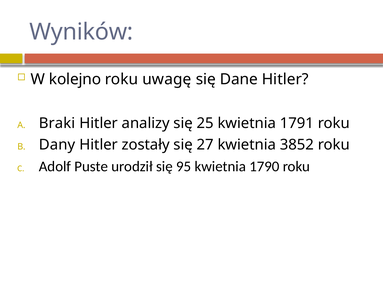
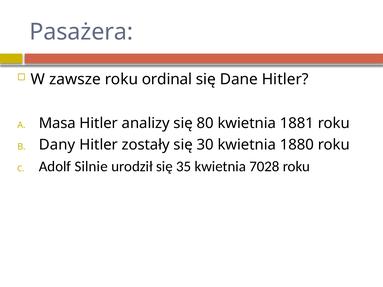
Wyników: Wyników -> Pasażera (81, 32)
kolejno: kolejno -> zawsze (75, 79)
uwagę: uwagę -> ordinal (167, 79)
Braki: Braki -> Masa (57, 123)
25: 25 -> 80 (205, 123)
1791: 1791 -> 1881 (297, 123)
27: 27 -> 30 (205, 145)
3852: 3852 -> 1880 (297, 145)
Puste: Puste -> Silnie (91, 166)
95: 95 -> 35 (184, 166)
1790: 1790 -> 7028 (264, 166)
